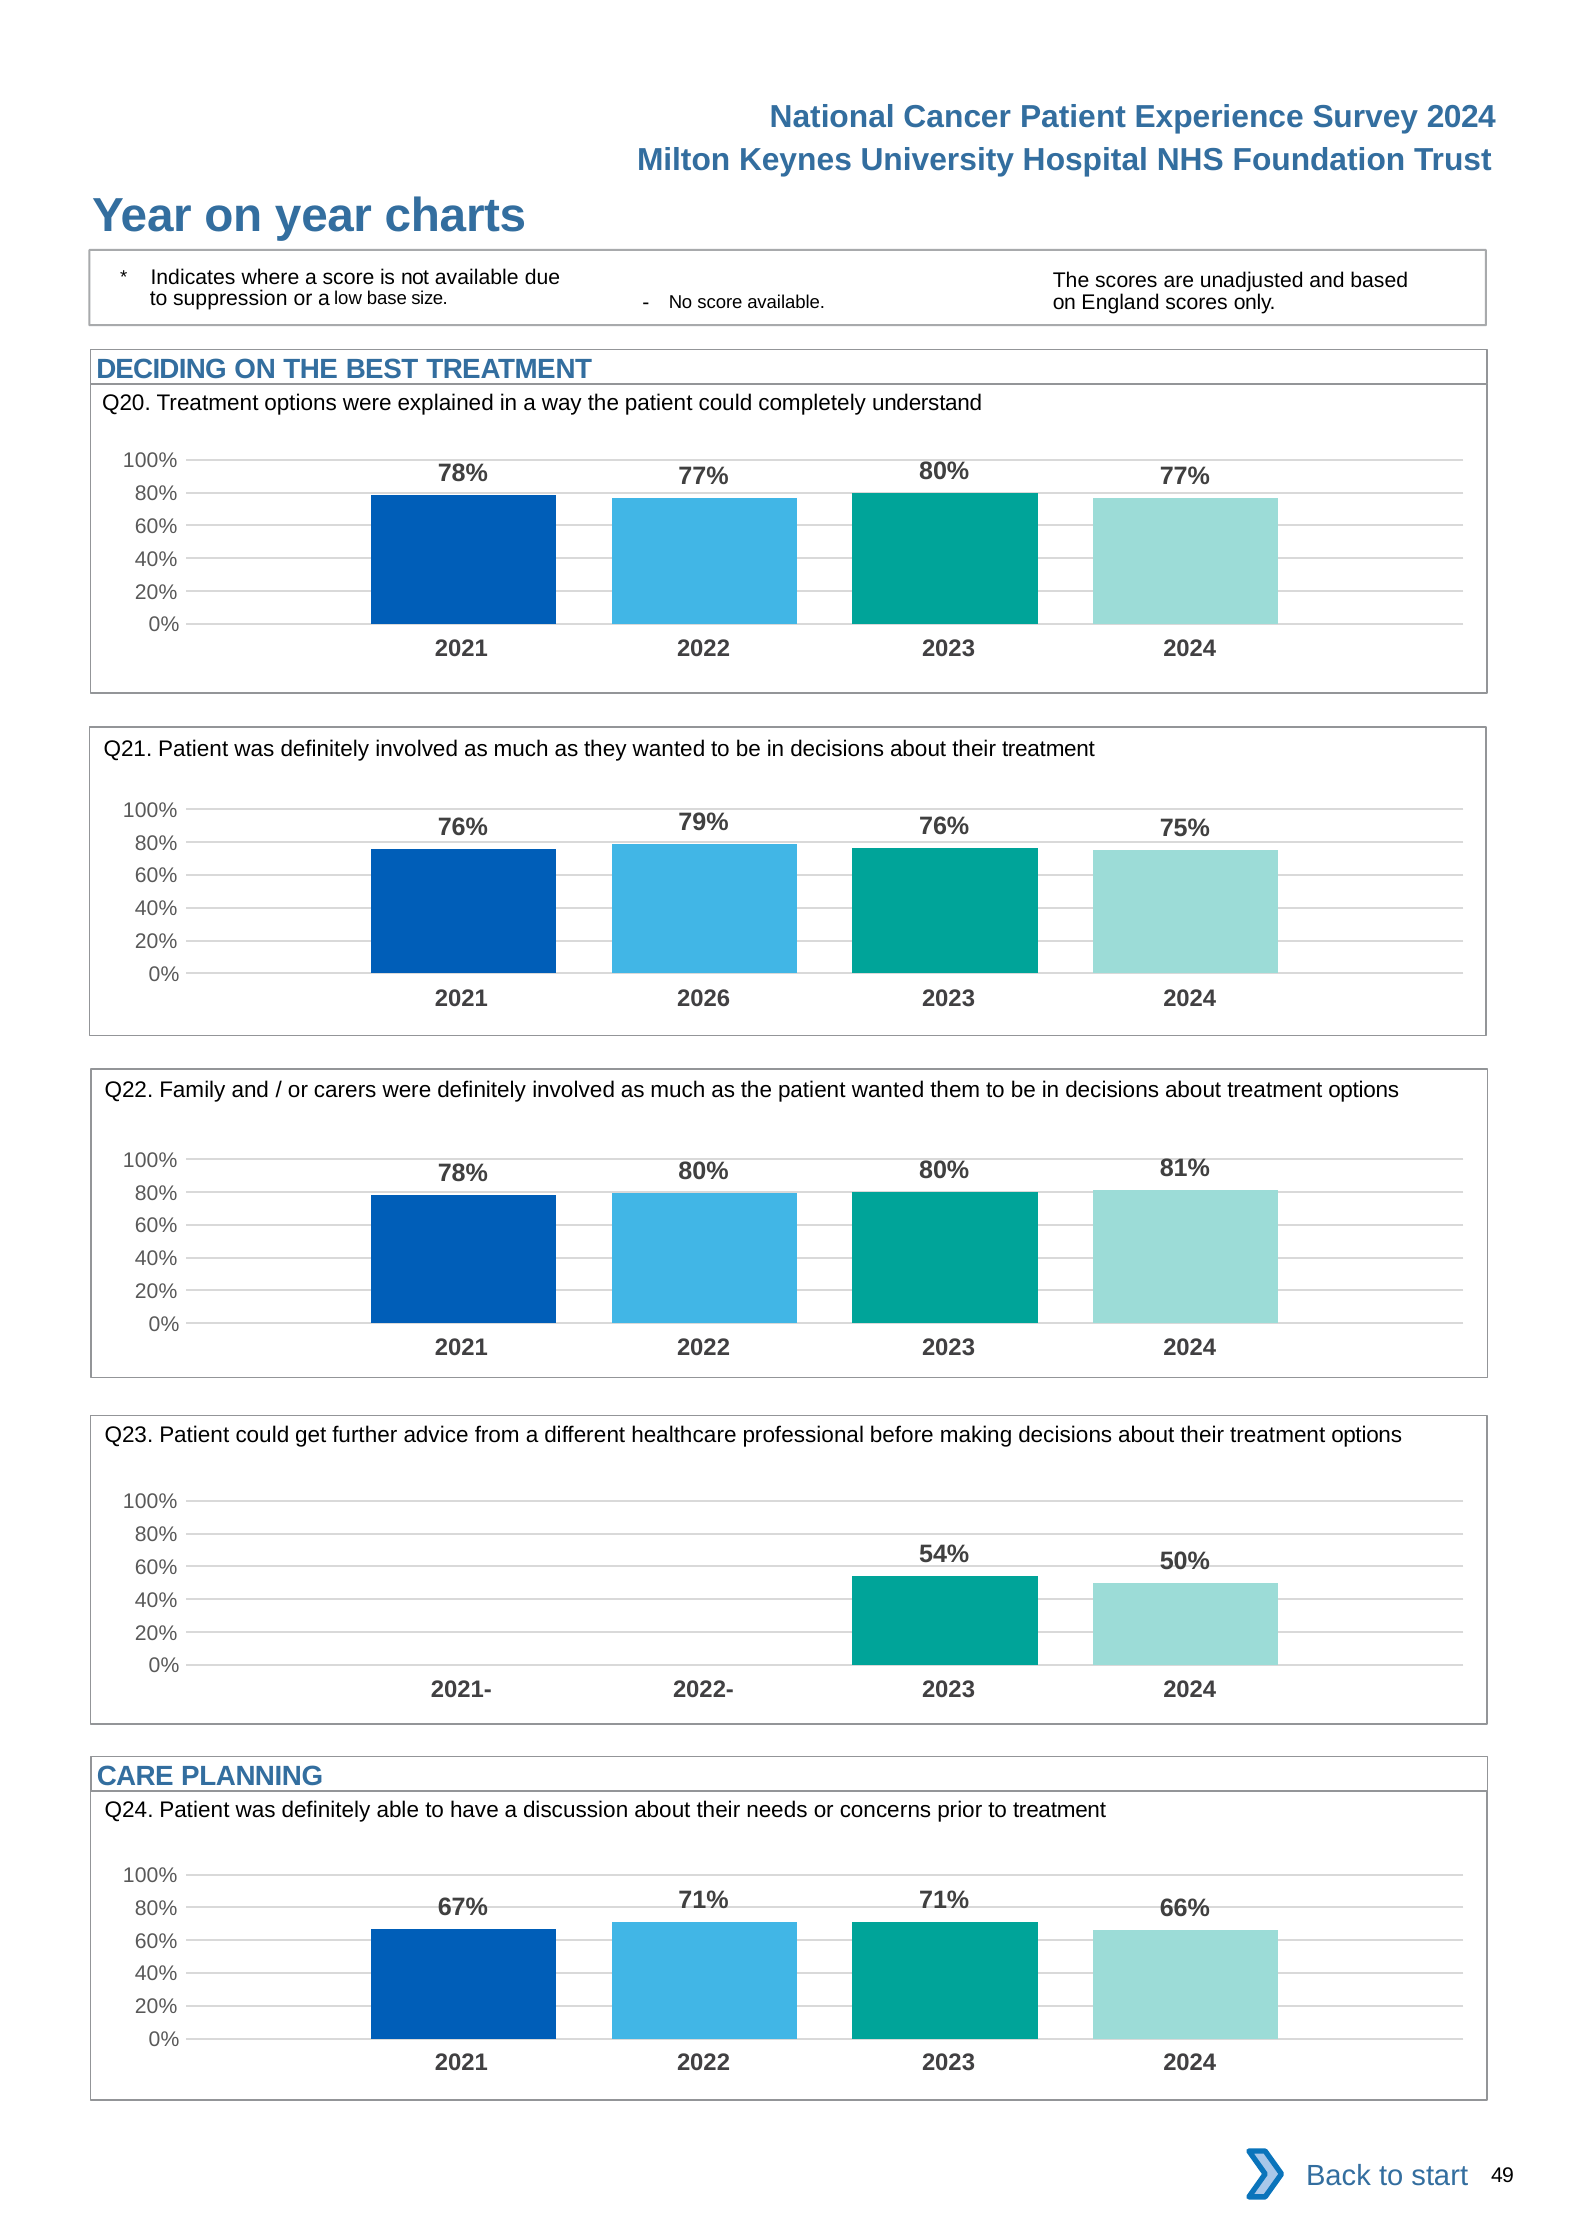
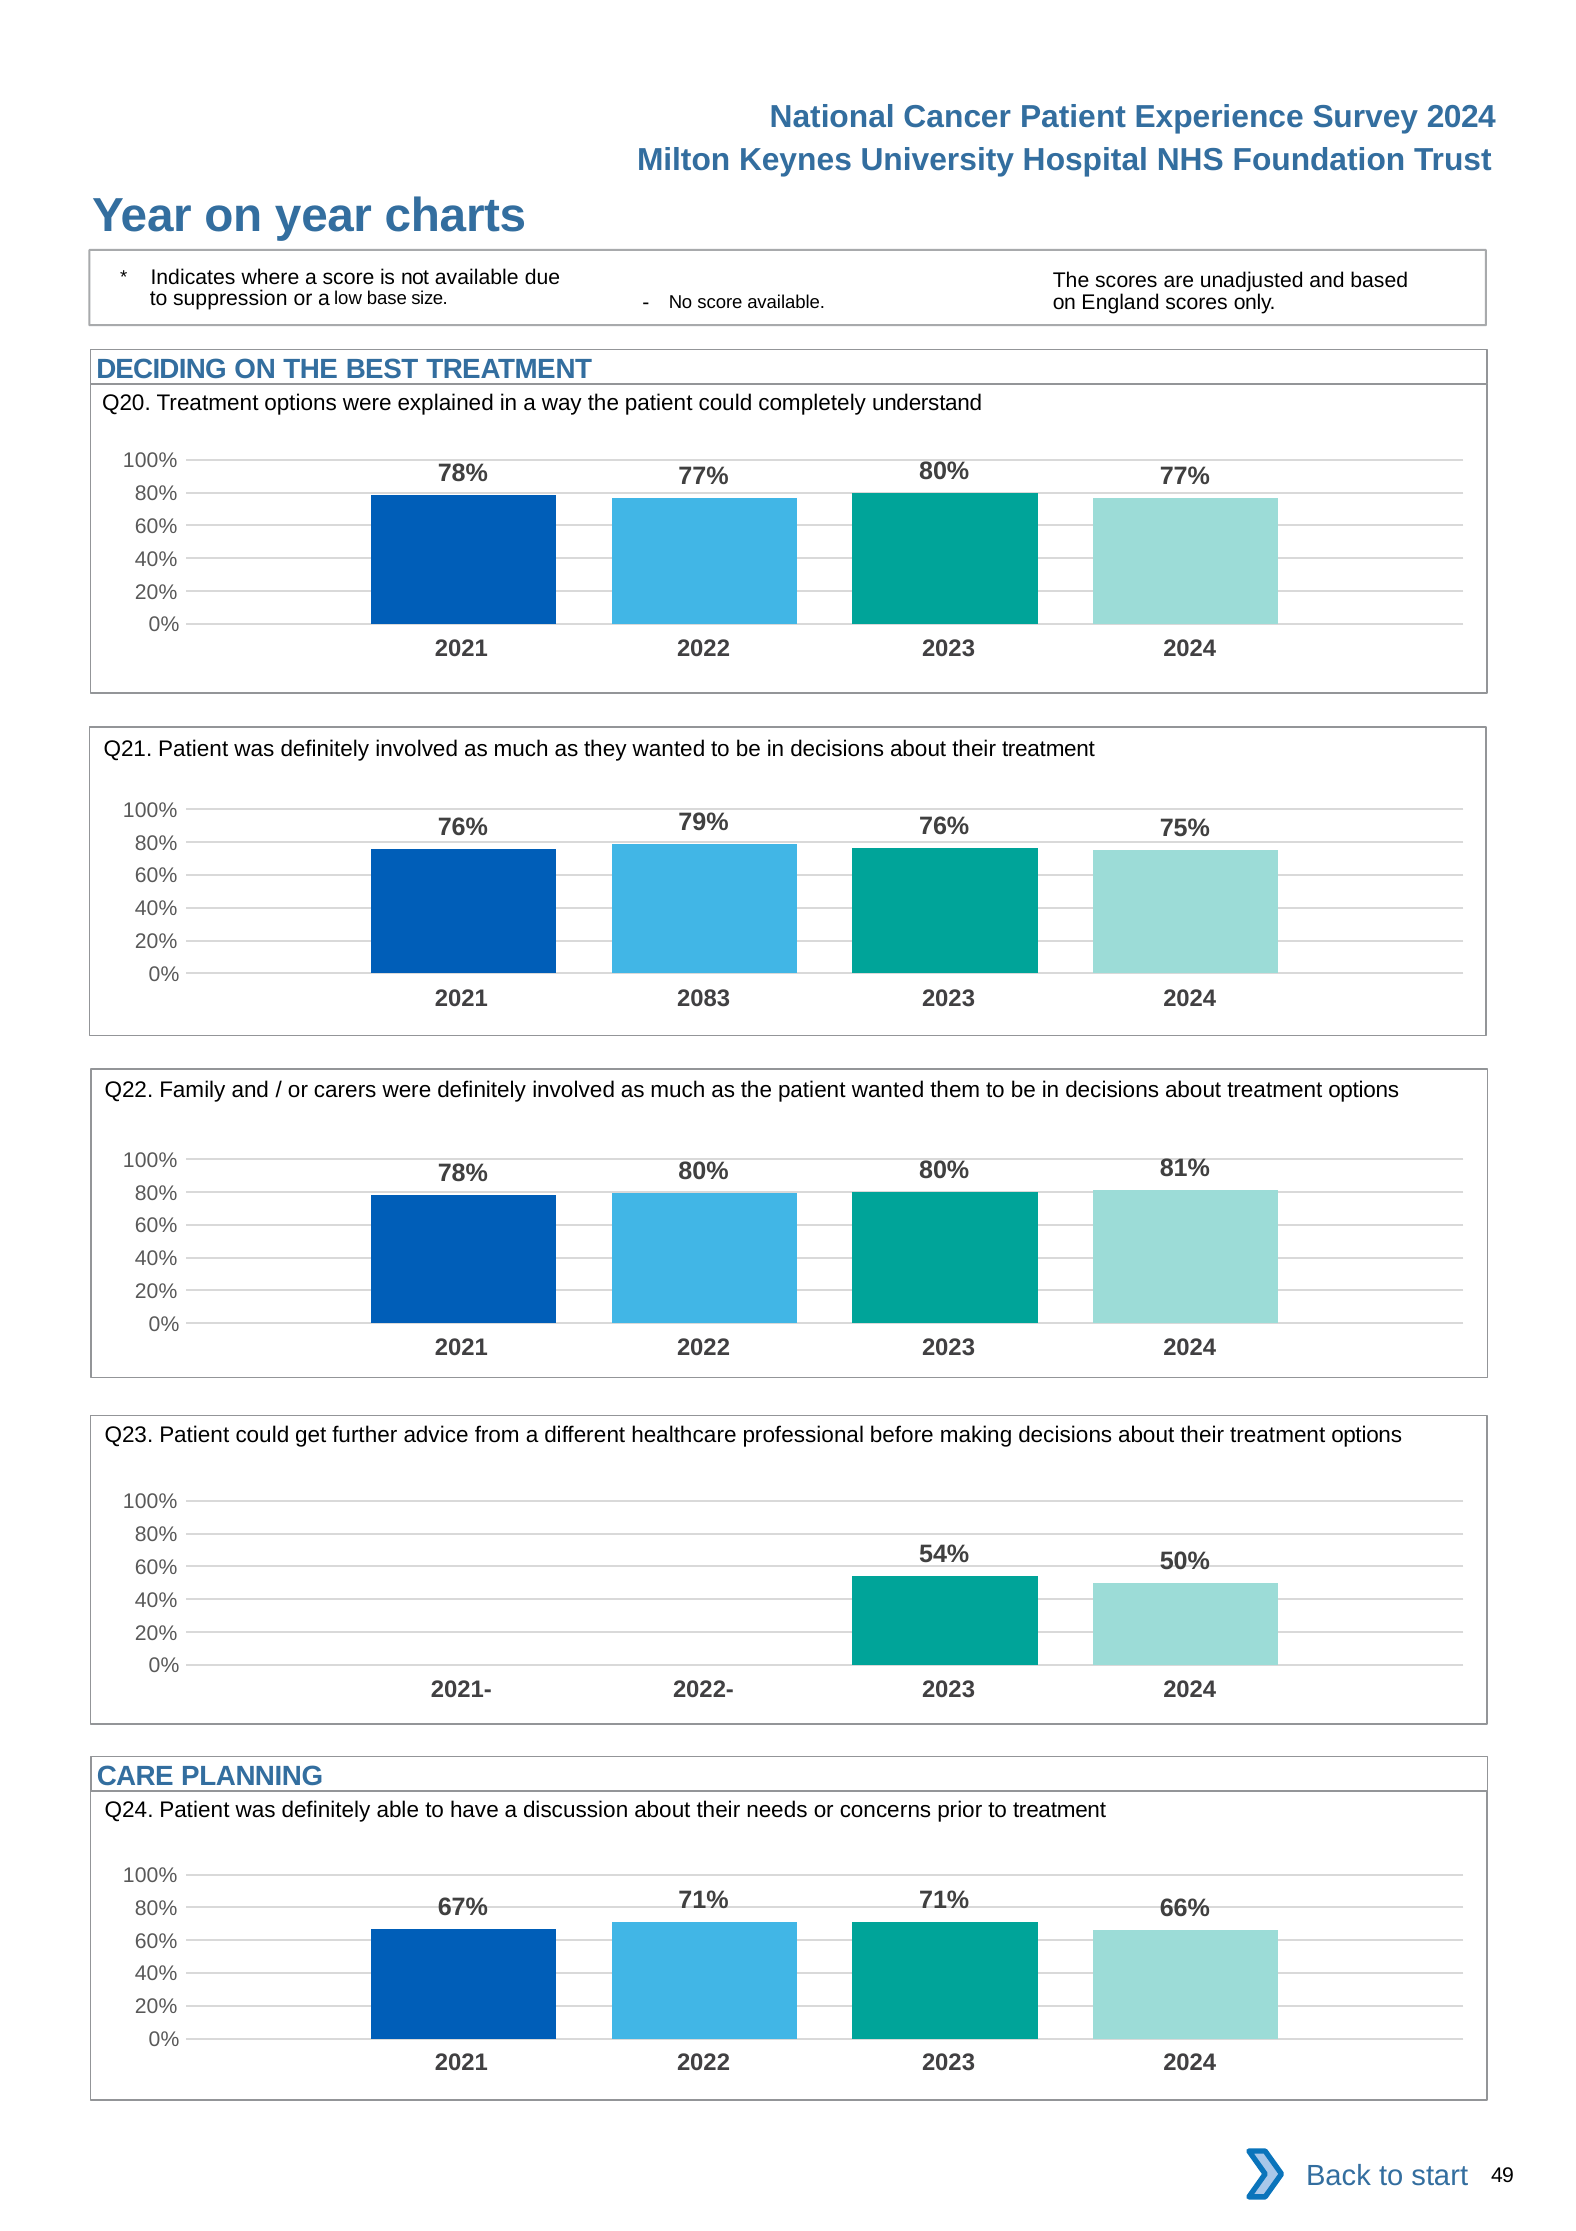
2026: 2026 -> 2083 (704, 998)
